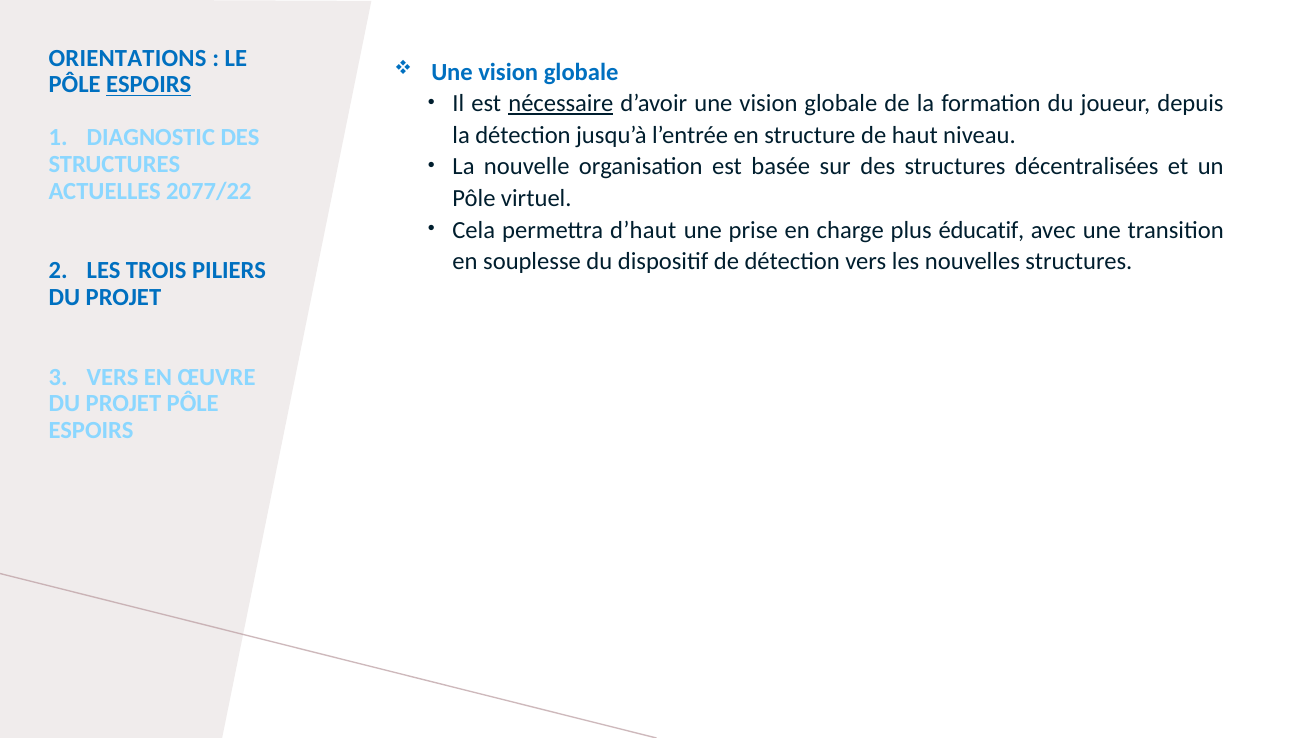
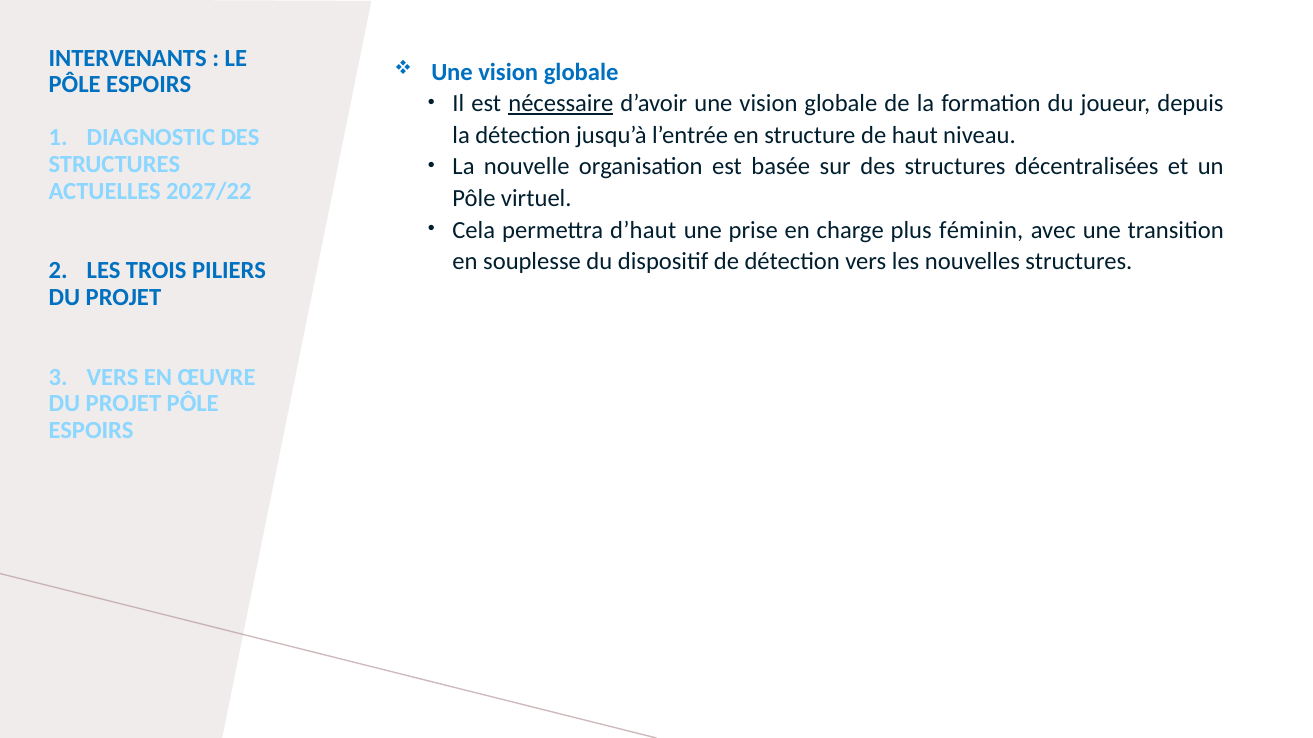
ORIENTATIONS: ORIENTATIONS -> INTERVENANTS (128, 58)
ESPOIRS underline: present -> none (149, 85)
2077/22: 2077/22 -> 2027/22 (209, 191)
éducatif: éducatif -> féminin (981, 230)
